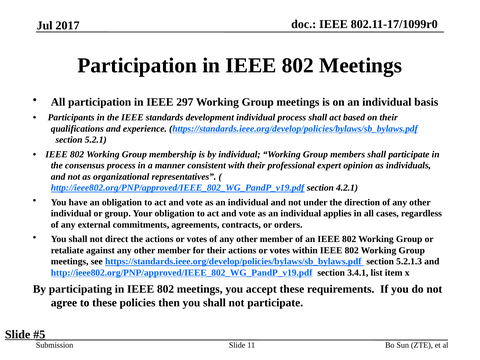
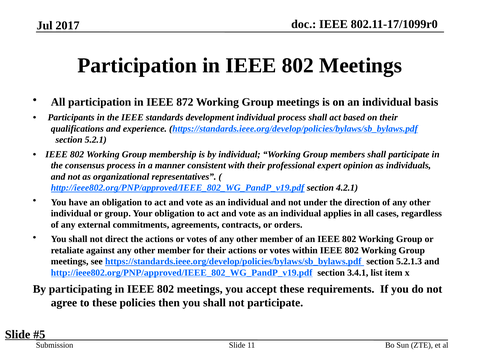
297: 297 -> 872 (185, 102)
